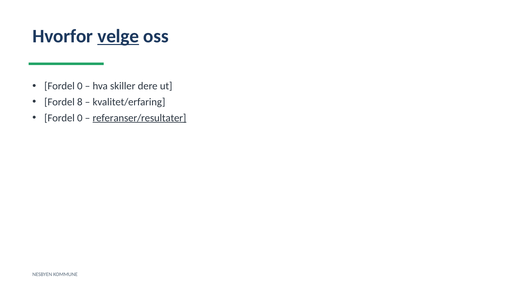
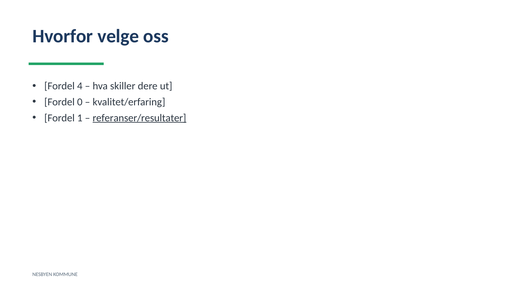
velge underline: present -> none (118, 36)
0: 0 -> 4 (80, 86)
8: 8 -> 0 (80, 102)
0: 0 -> 1 (80, 118)
